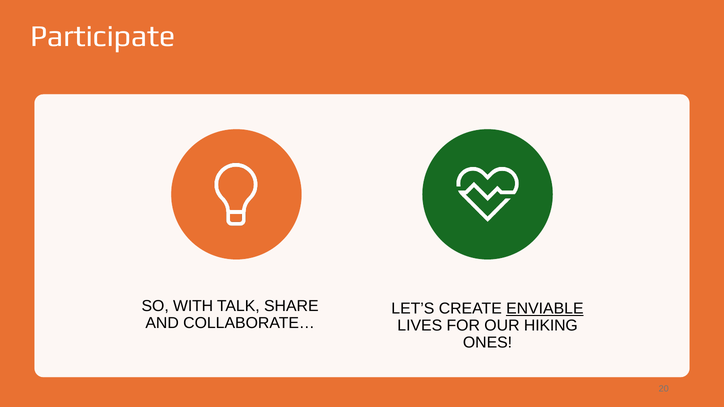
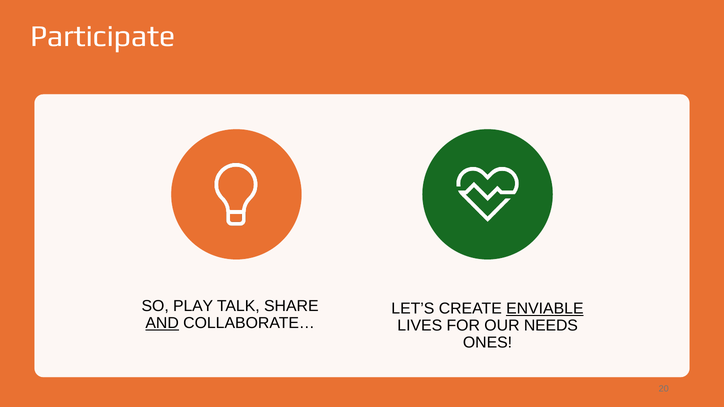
WITH: WITH -> PLAY (193, 306)
AND underline: none -> present (162, 323)
HIKING: HIKING -> NEEDS (551, 326)
